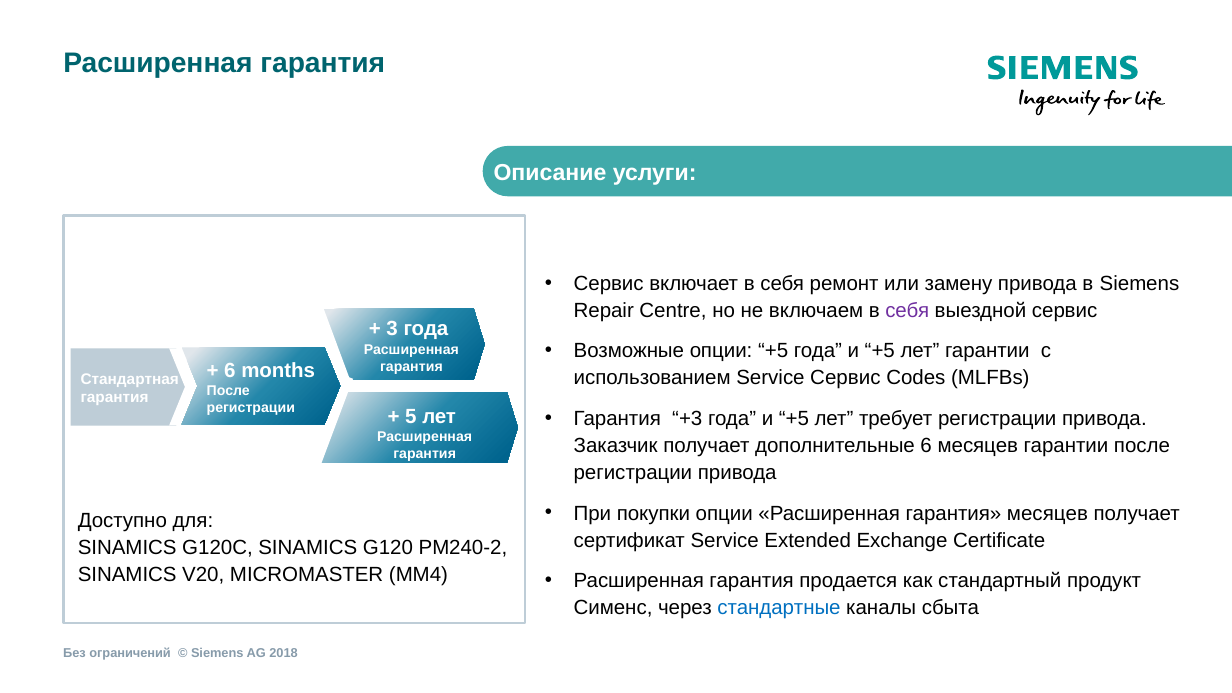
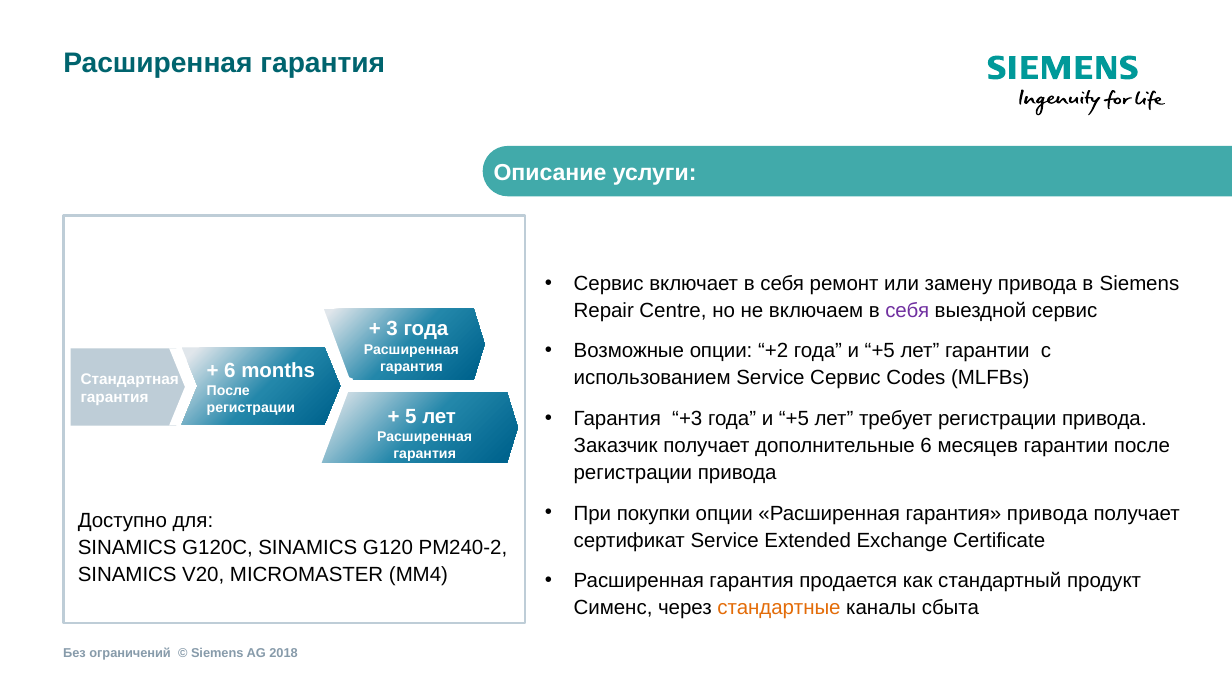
опции +5: +5 -> +2 (773, 351)
гарантия месяцев: месяцев -> привода (1047, 513)
стандартные colour: blue -> orange (779, 608)
